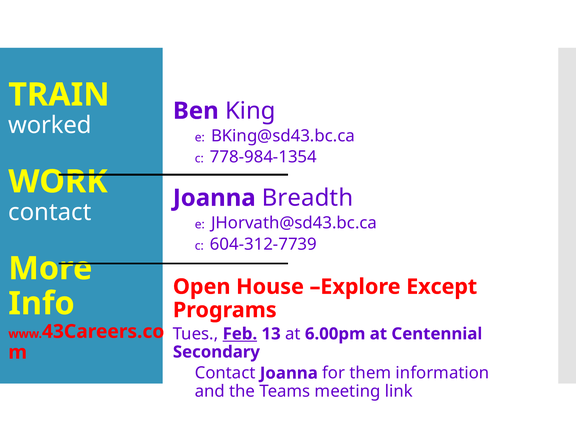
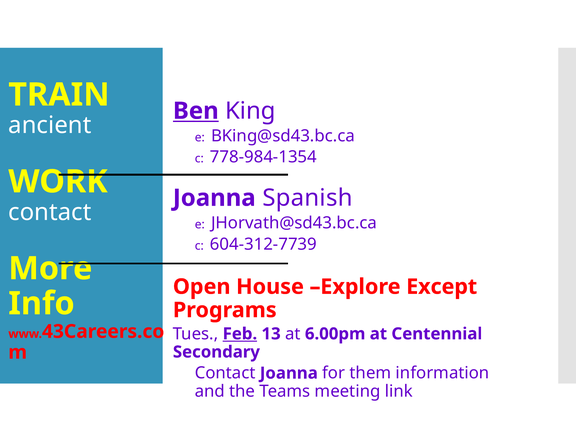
Ben underline: none -> present (196, 111)
worked: worked -> ancient (50, 125)
Breadth: Breadth -> Spanish (307, 198)
